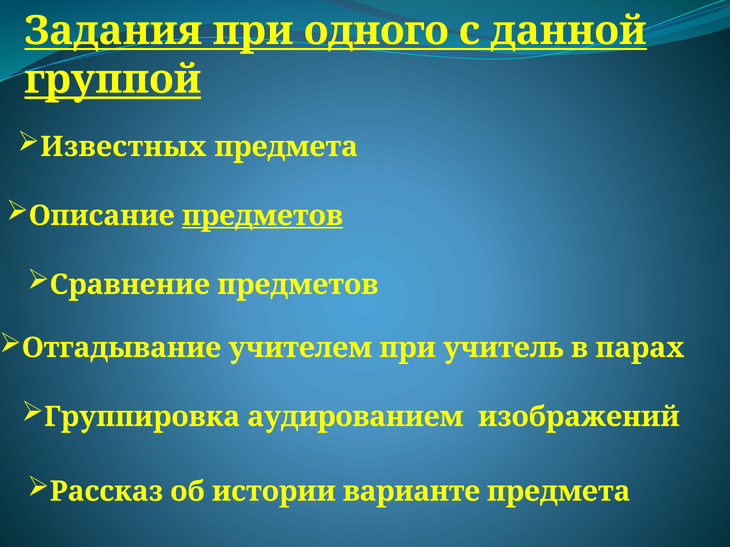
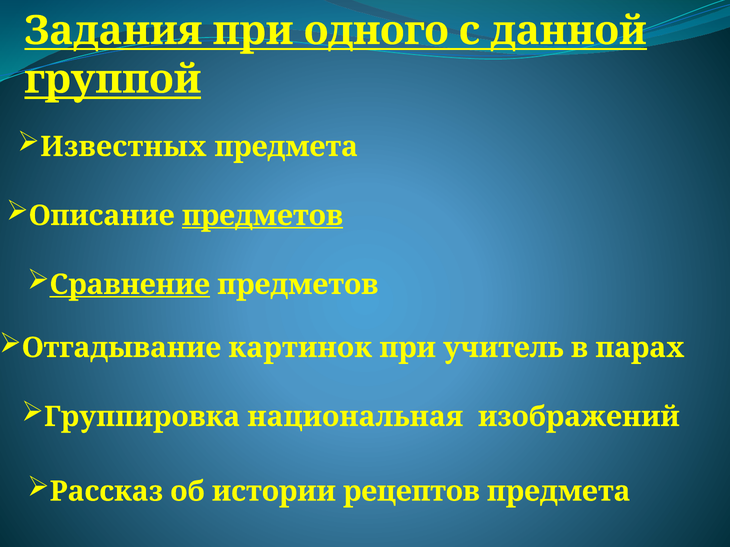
Сравнение underline: none -> present (130, 285)
учителем: учителем -> картинок (300, 348)
аудированием: аудированием -> национальная (355, 417)
варианте: варианте -> рецептов (411, 492)
